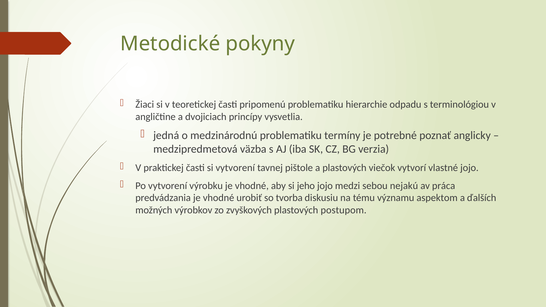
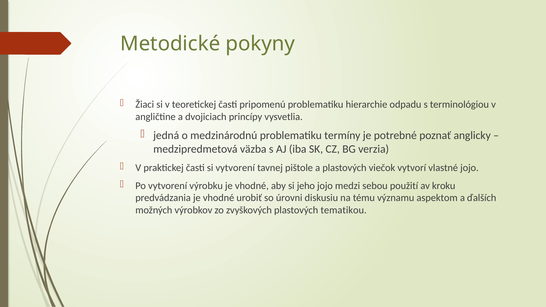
nejakú: nejakú -> použití (404, 186)
práca: práca -> kroku (444, 186)
tvorba: tvorba -> úrovni (289, 198)
postupom: postupom -> tematikou (344, 210)
